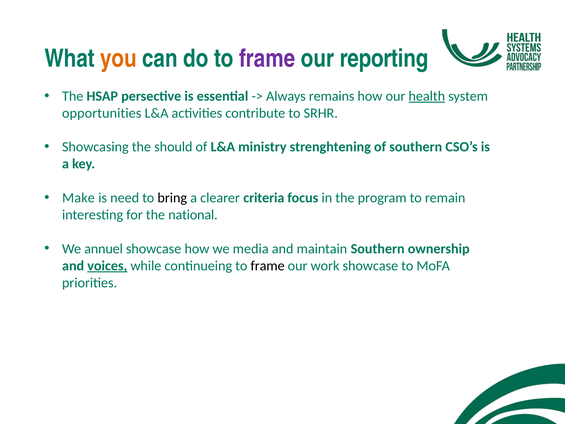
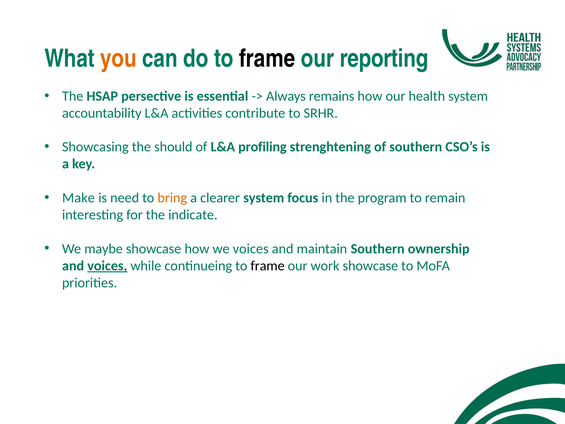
frame colour: purple -> black (267, 58)
health underline: present -> none (427, 96)
opportunities: opportunities -> accountability (102, 113)
ministry: ministry -> profiling (262, 147)
bring colour: black -> orange (172, 198)
clearer criteria: criteria -> system (264, 198)
national: national -> indicate (193, 215)
annuel: annuel -> maybe (104, 249)
we media: media -> voices (251, 249)
